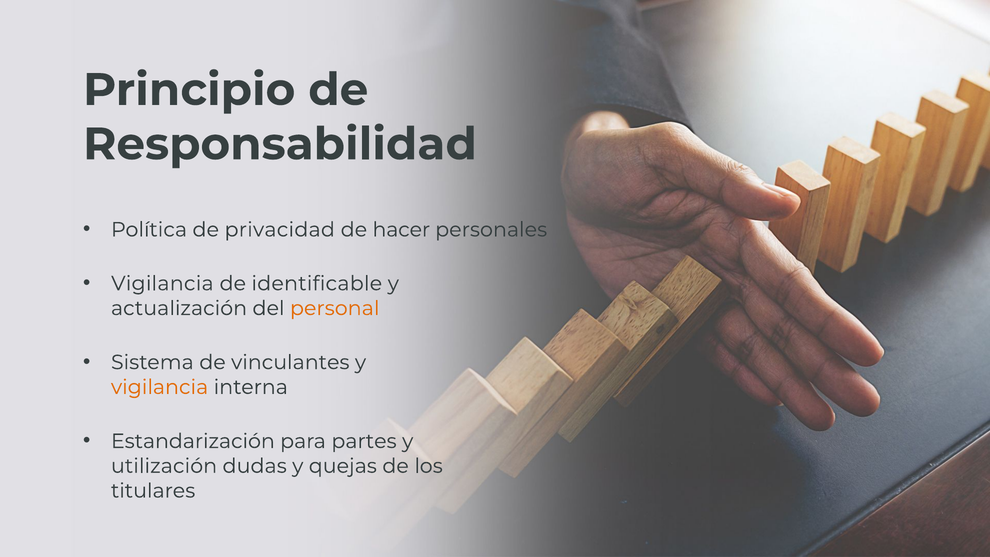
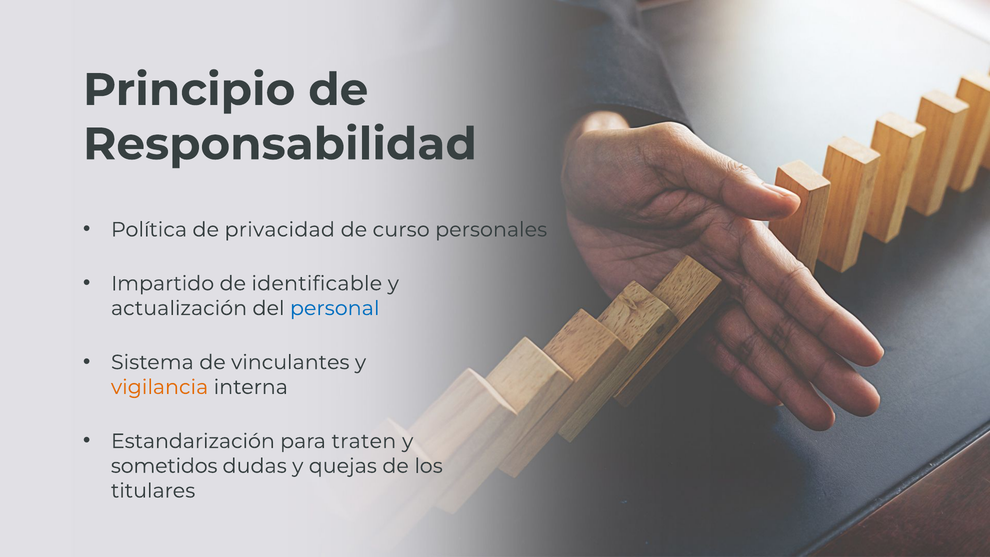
hacer: hacer -> curso (401, 230)
Vigilancia: Vigilancia -> Impartido (163, 283)
personal colour: orange -> blue (335, 308)
partes: partes -> traten (364, 441)
utilización: utilización -> sometidos (164, 466)
